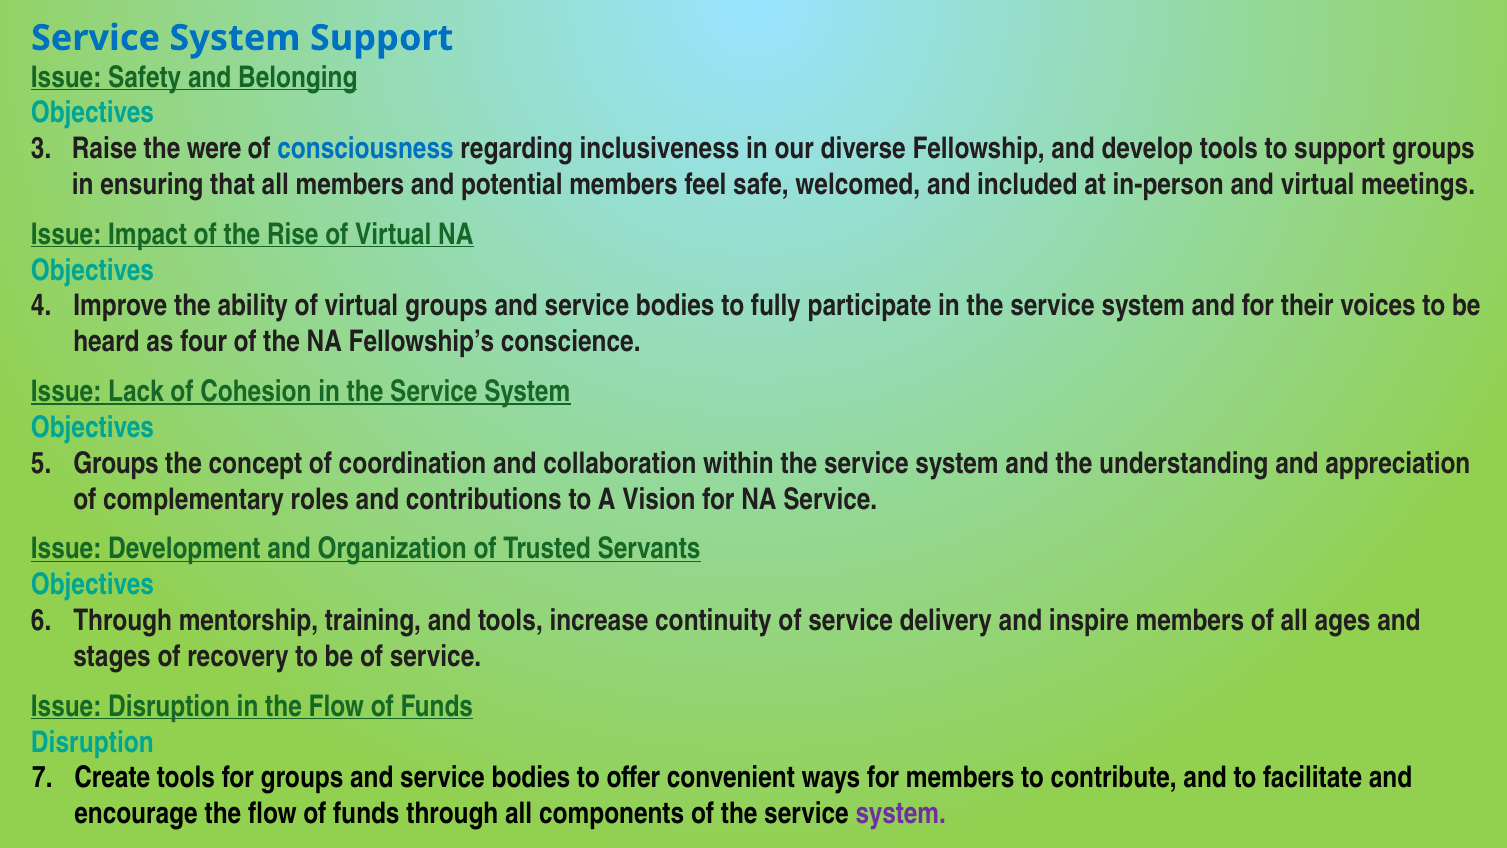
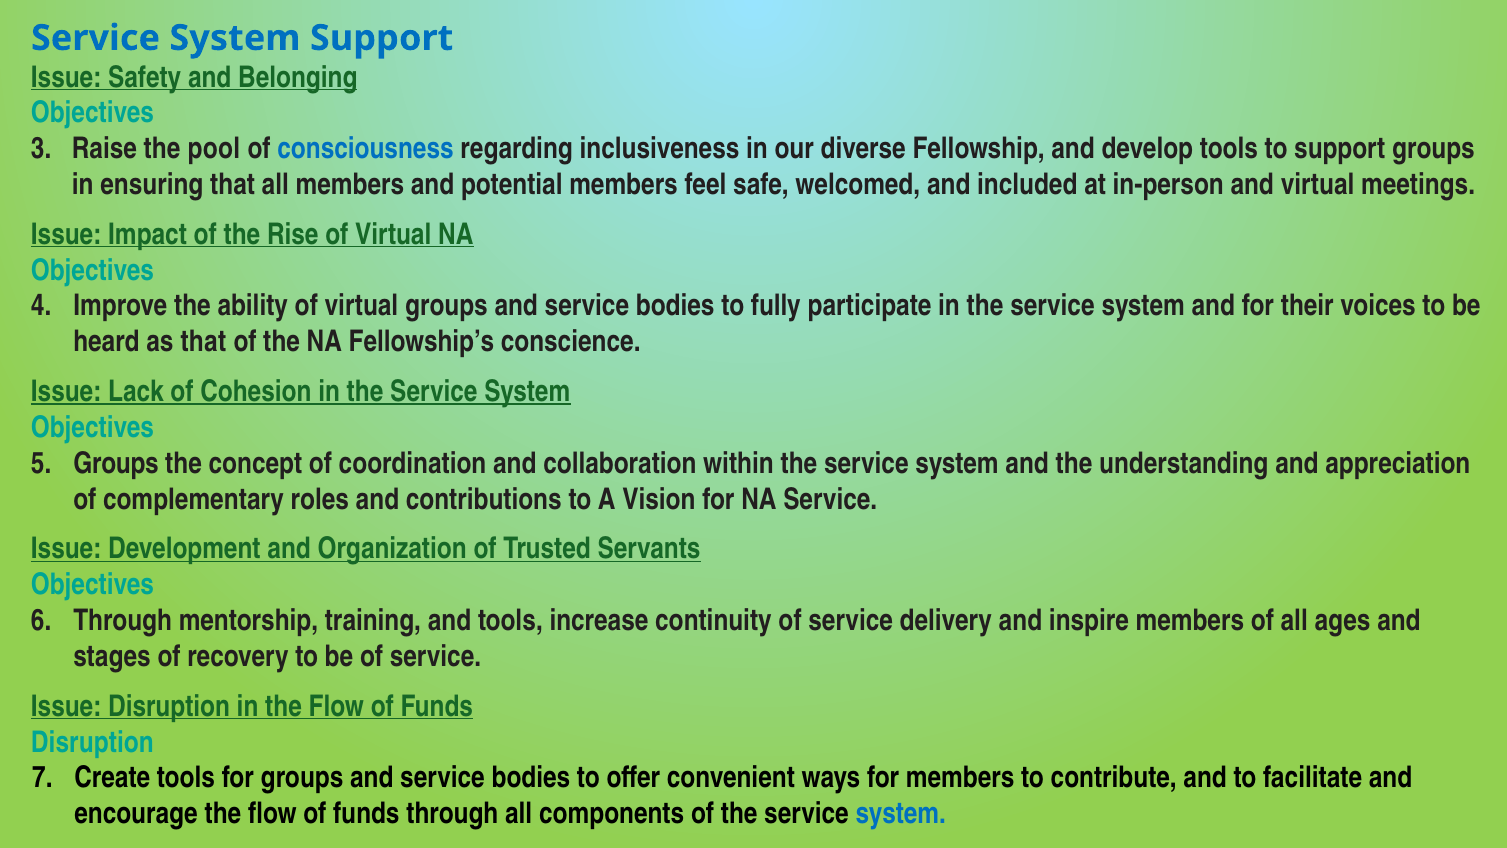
were: were -> pool (214, 149)
as four: four -> that (203, 342)
system colour: purple -> blue (901, 813)
